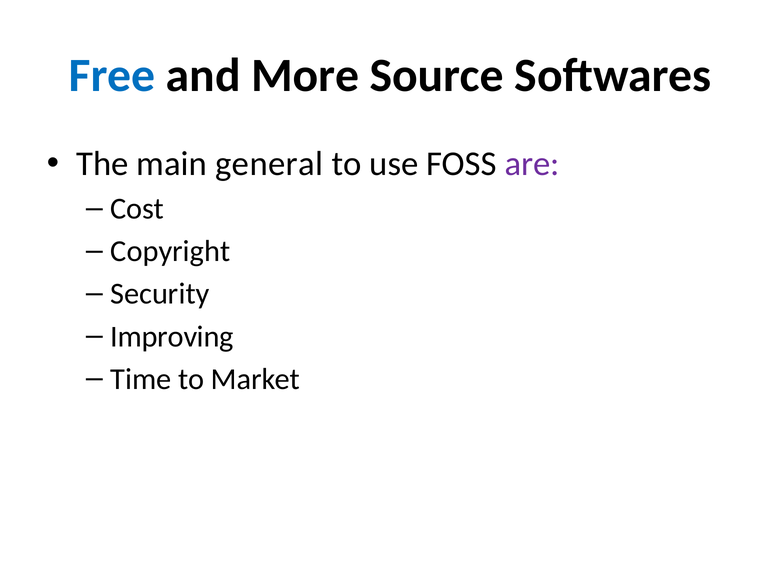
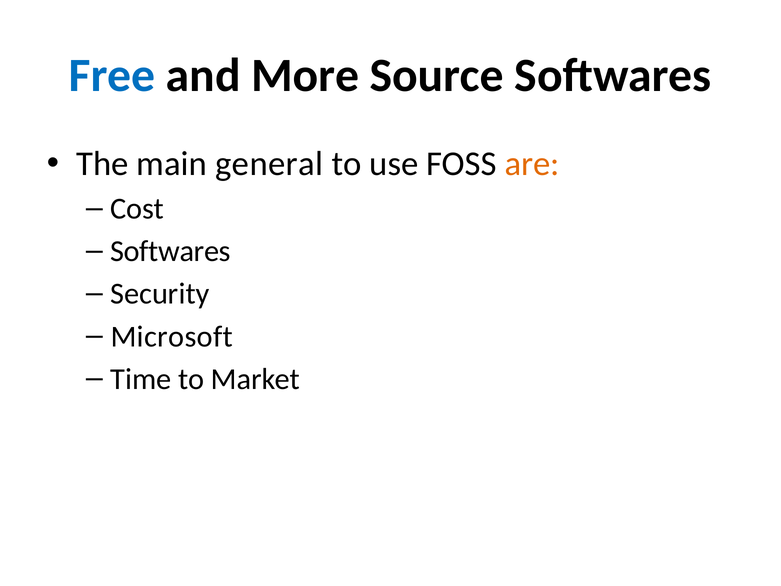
are colour: purple -> orange (532, 164)
Copyright: Copyright -> Softwares (170, 251)
Improving: Improving -> Microsoft (172, 336)
